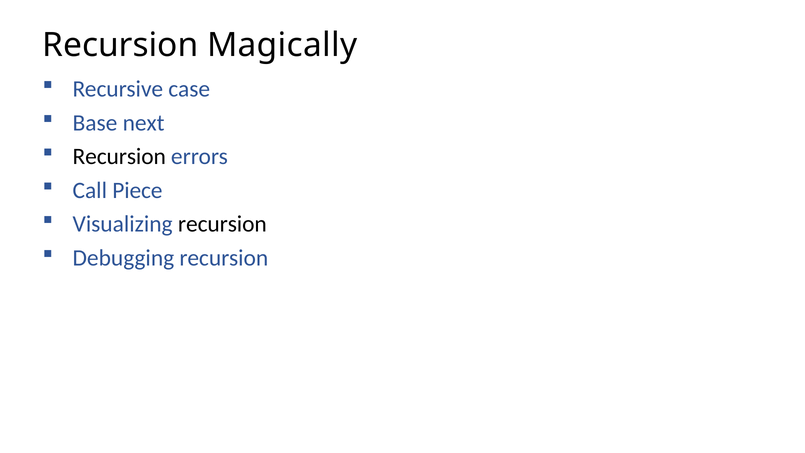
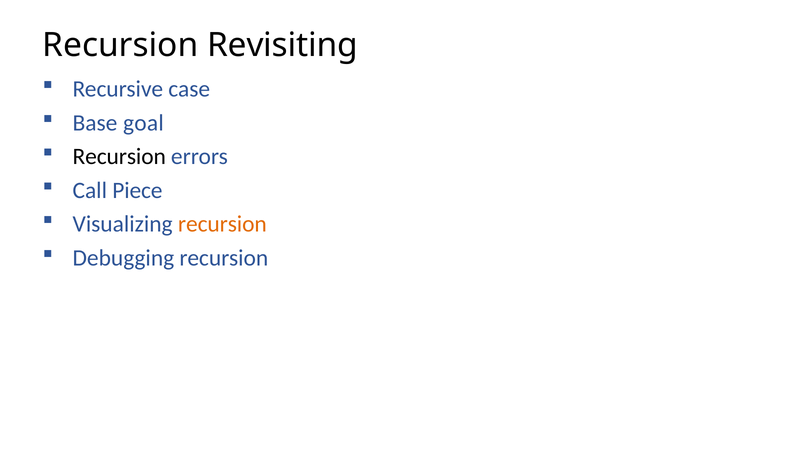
Magically: Magically -> Revisiting (283, 45)
next: next -> goal (143, 123)
recursion colour: black -> orange (222, 224)
